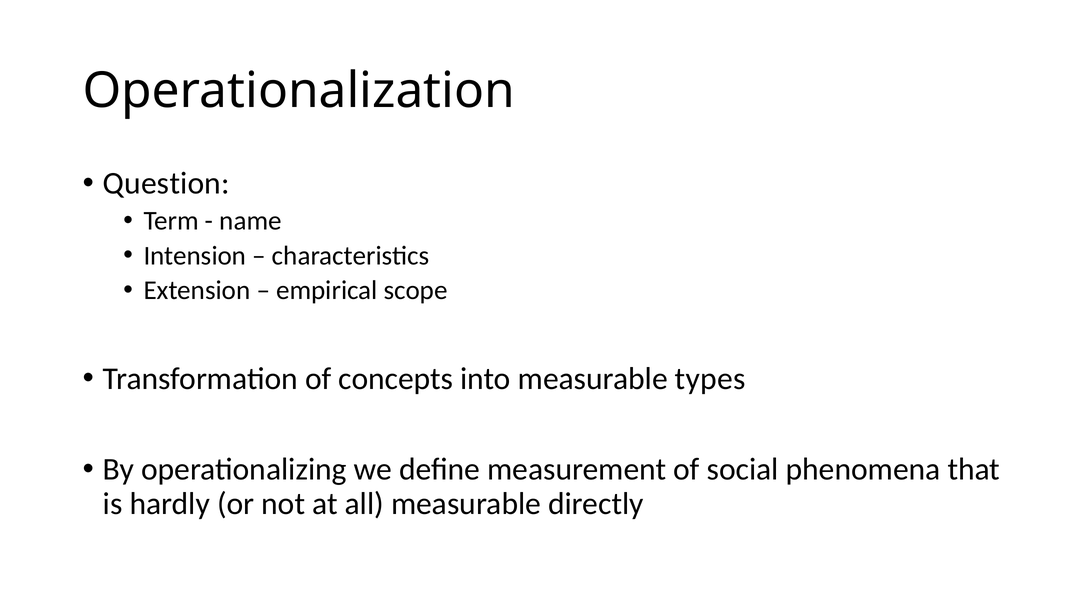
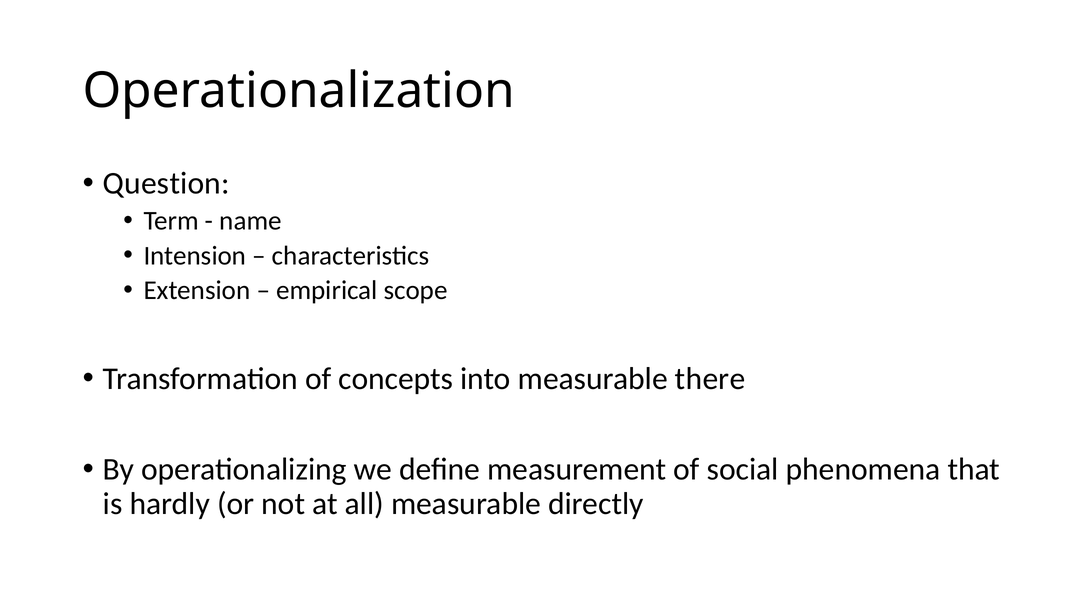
types: types -> there (710, 379)
